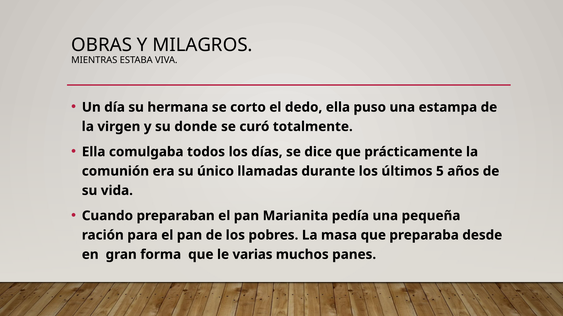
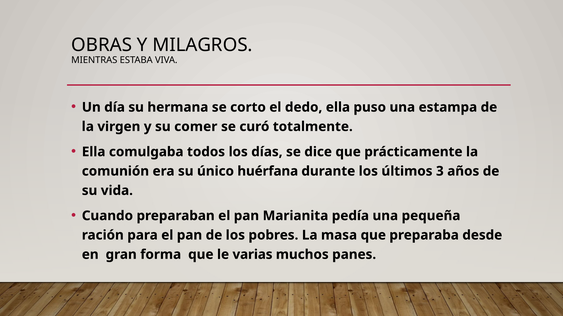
donde: donde -> comer (196, 127)
llamadas: llamadas -> huérfana (268, 172)
5: 5 -> 3 (440, 172)
